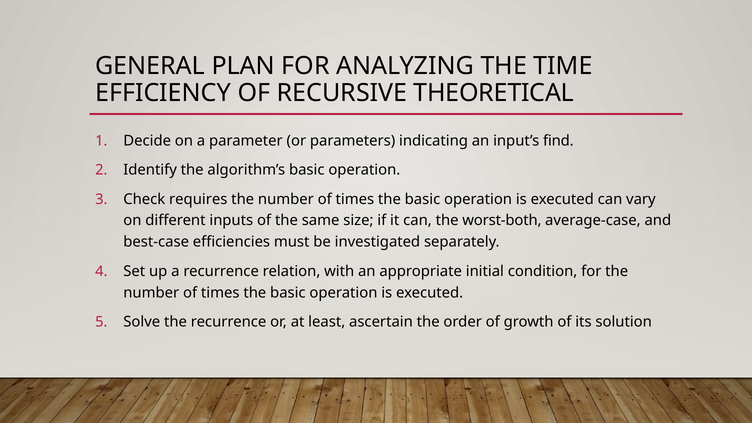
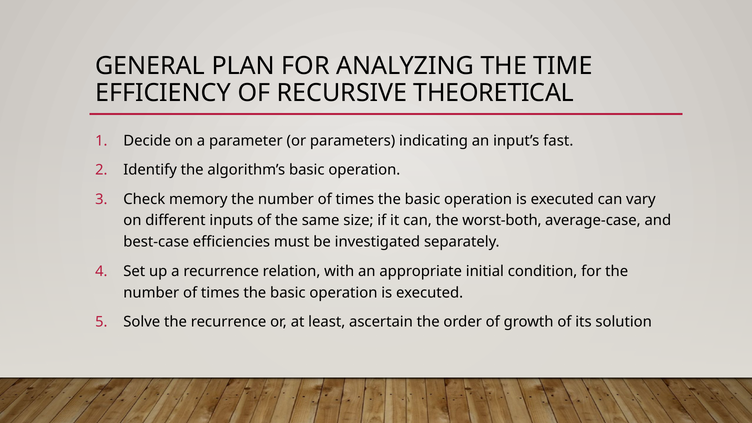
find: find -> fast (558, 141)
requires: requires -> memory (198, 199)
